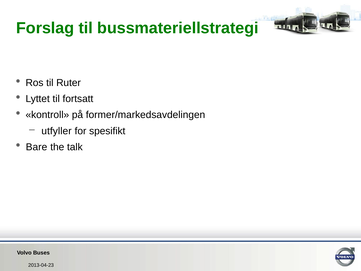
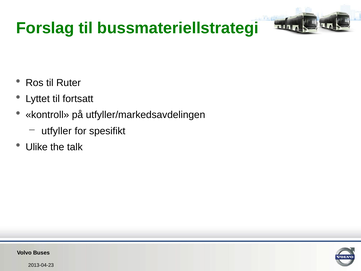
former/markedsavdelingen: former/markedsavdelingen -> utfyller/markedsavdelingen (146, 115)
Bare: Bare -> Ulike (37, 147)
